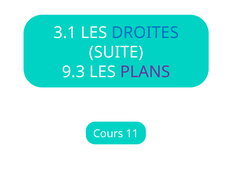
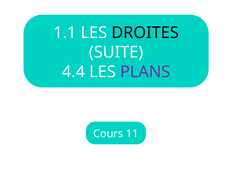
3.1: 3.1 -> 1.1 (65, 33)
DROITES colour: blue -> black (145, 33)
9.3: 9.3 -> 4.4 (73, 72)
